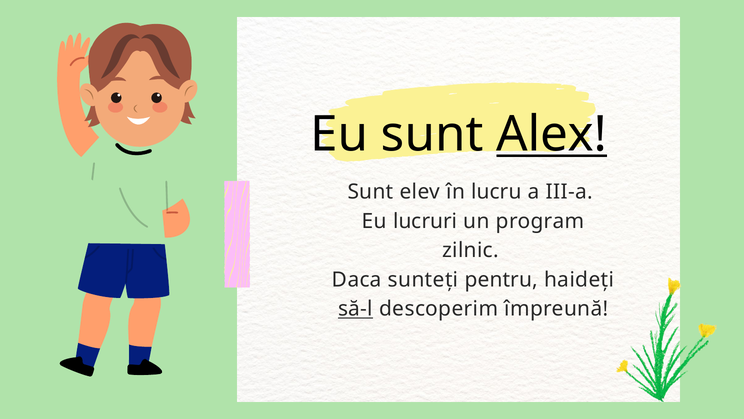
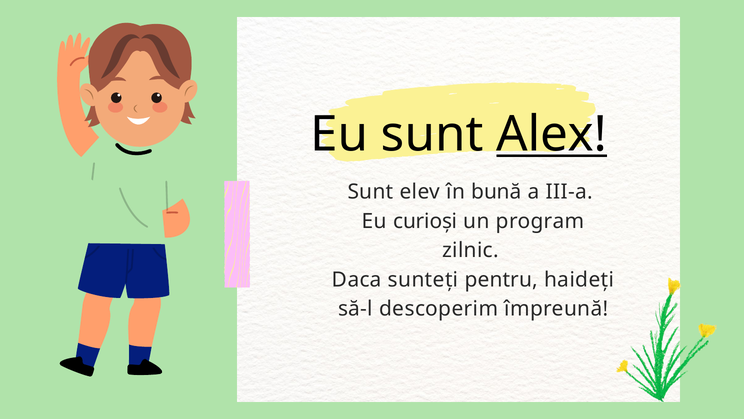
lucru: lucru -> bună (496, 192)
lucruri: lucruri -> curioși (425, 221)
să-l underline: present -> none (355, 309)
